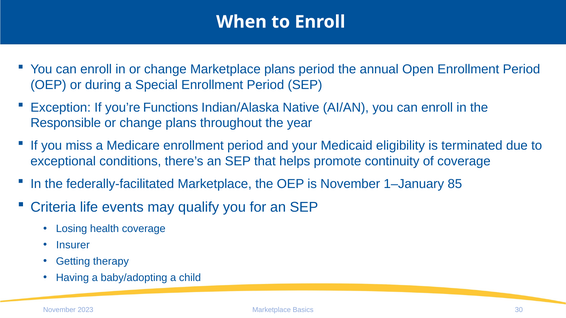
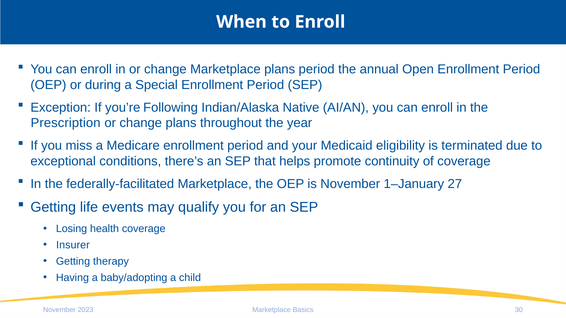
Functions: Functions -> Following (171, 108)
Responsible: Responsible -> Prescription (66, 123)
85: 85 -> 27 (455, 184)
Criteria: Criteria -> Getting (53, 207)
